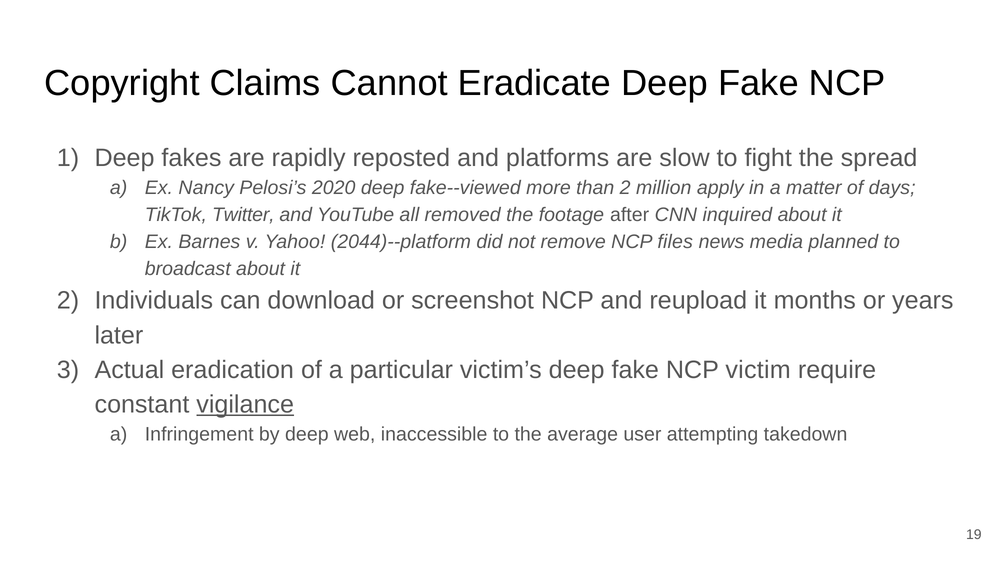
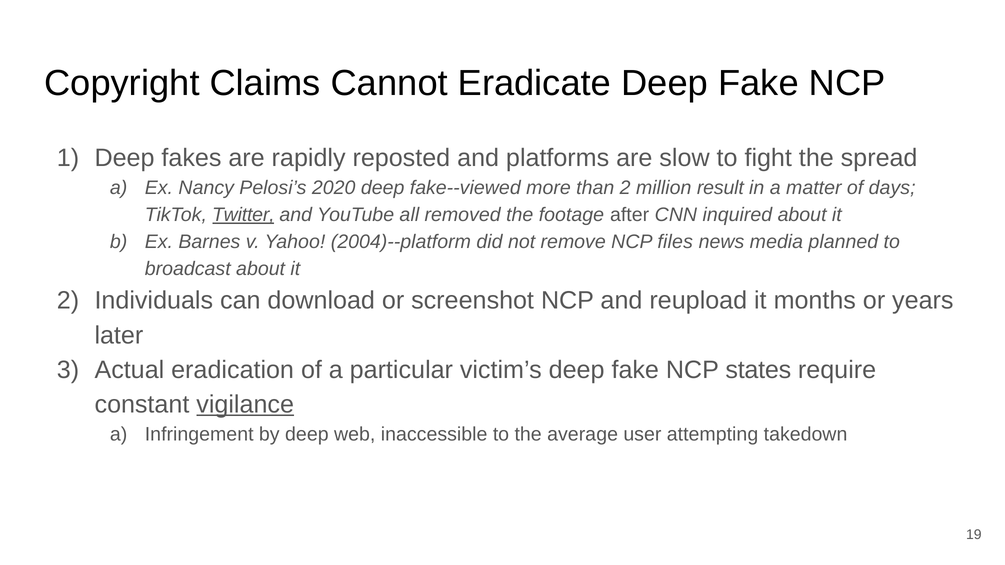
apply: apply -> result (720, 188)
Twitter underline: none -> present (243, 215)
2044)--platform: 2044)--platform -> 2004)--platform (401, 242)
victim: victim -> states (758, 370)
